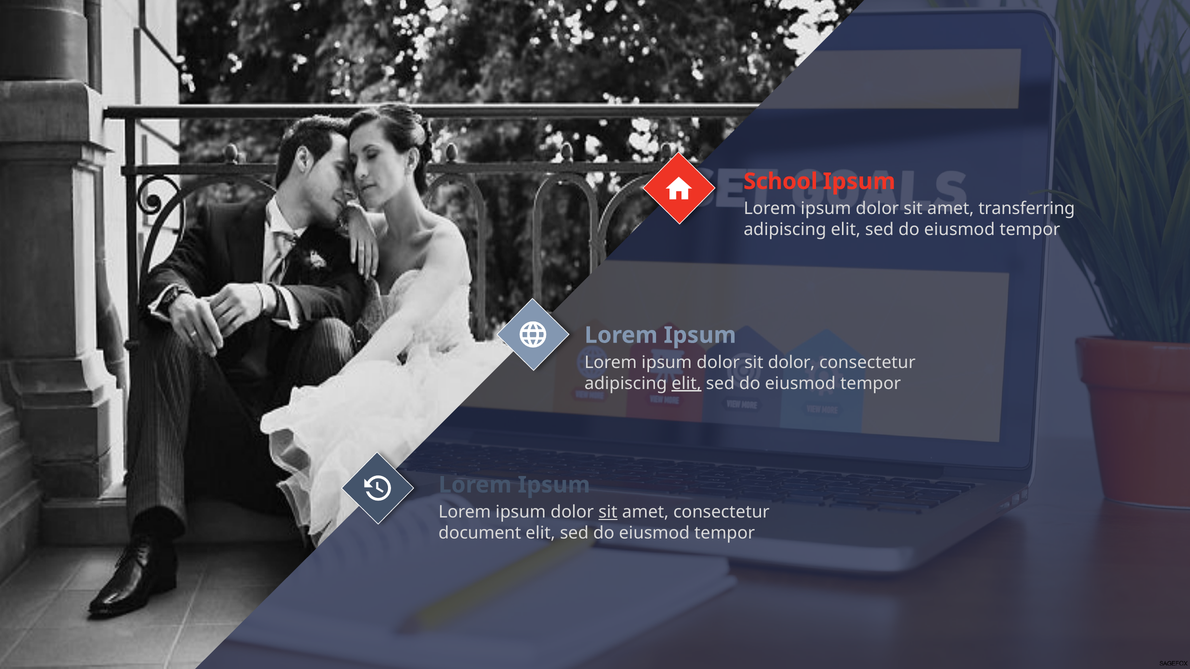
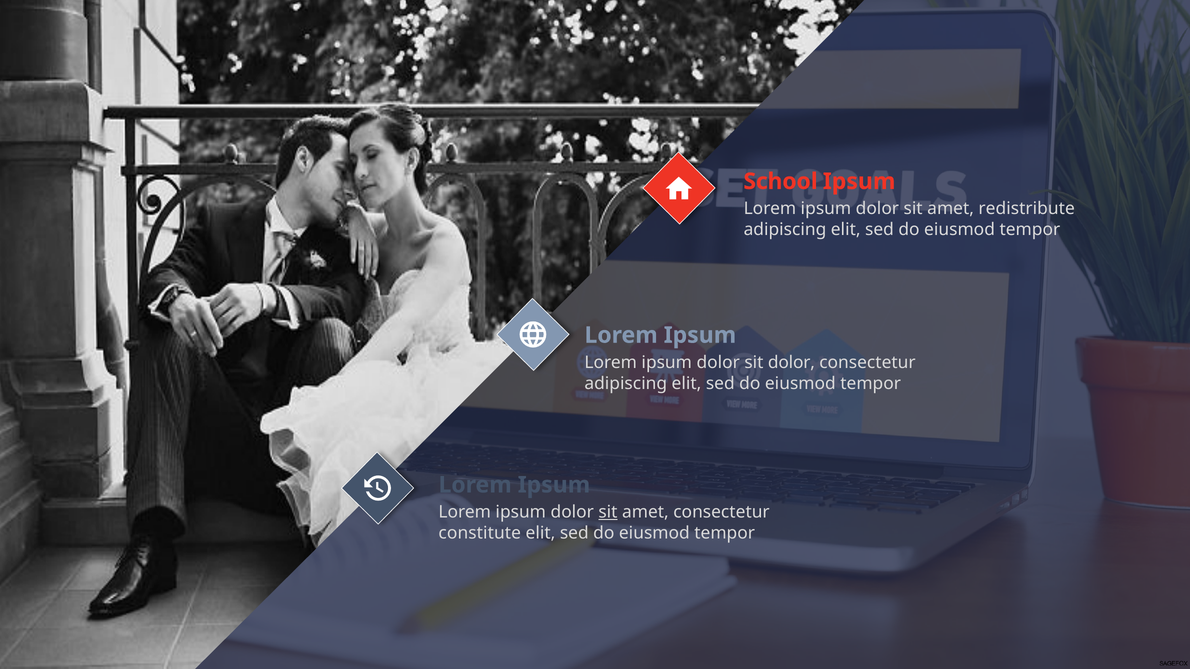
transferring: transferring -> redistribute (1027, 209)
elit underline: present -> none (686, 383)
document: document -> constitute (480, 533)
